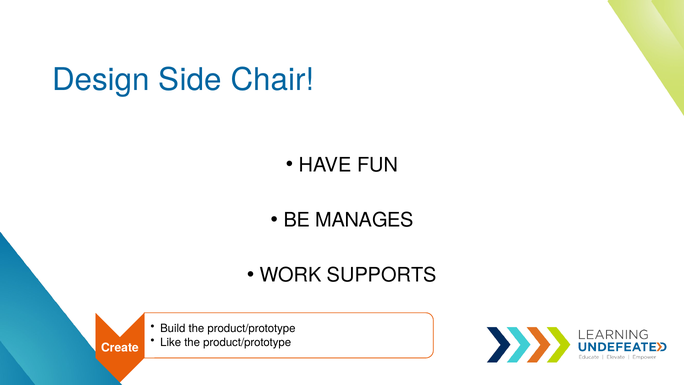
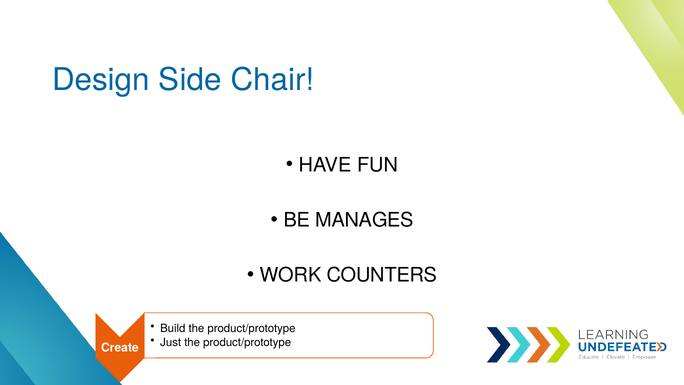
SUPPORTS: SUPPORTS -> COUNTERS (382, 275)
Like: Like -> Just (171, 342)
